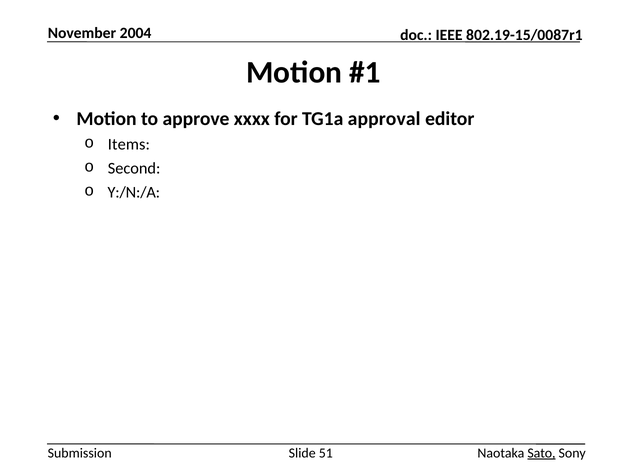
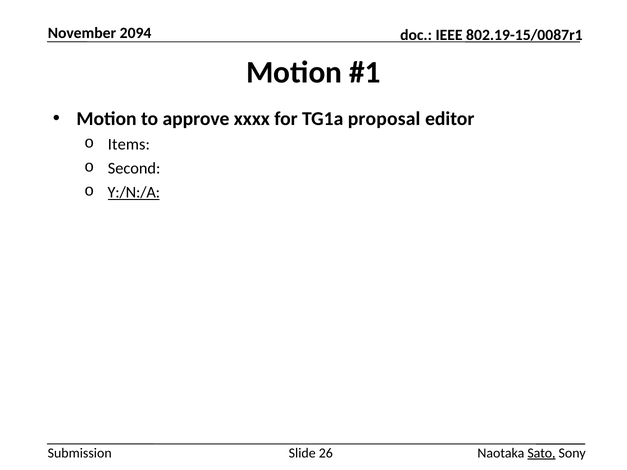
2004: 2004 -> 2094 (136, 33)
approval: approval -> proposal (384, 119)
Y:/N:/A underline: none -> present (134, 193)
51: 51 -> 26 (326, 453)
